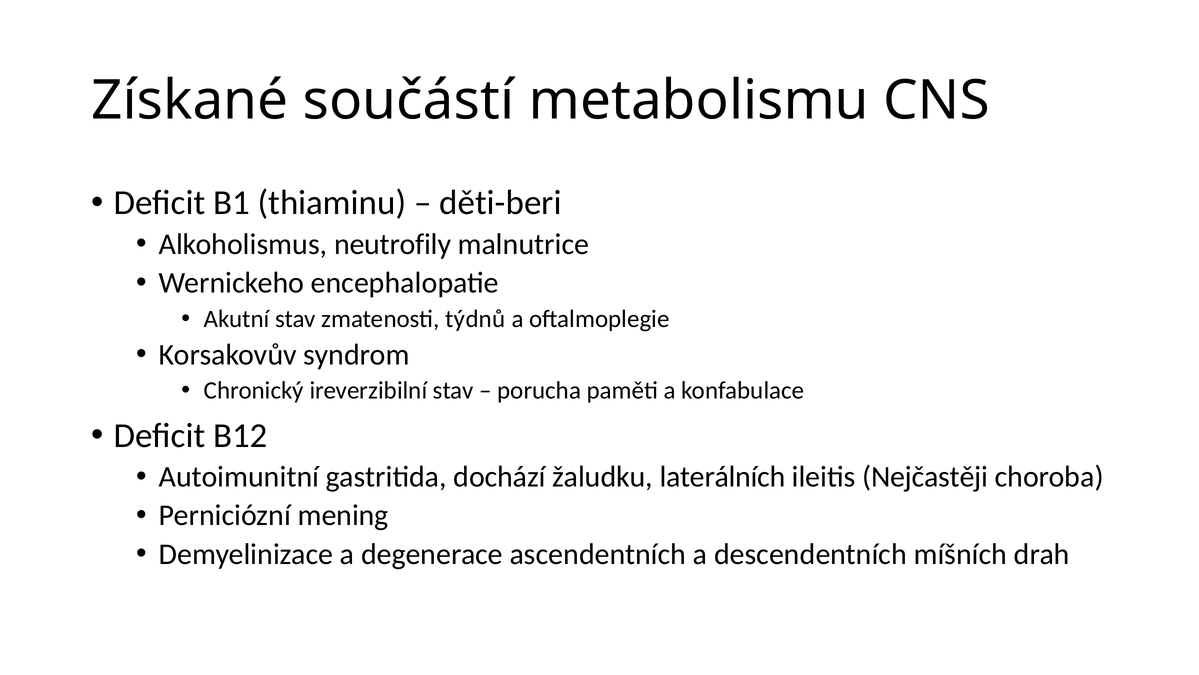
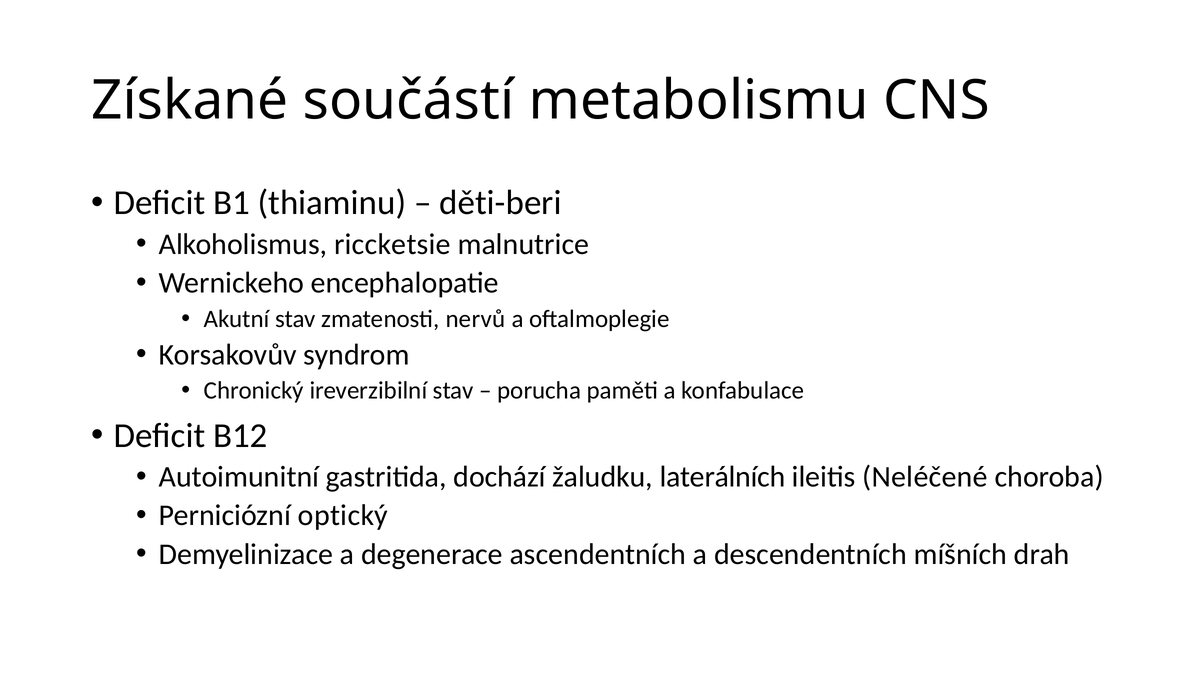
neutrofily: neutrofily -> riccketsie (392, 244)
týdnů: týdnů -> nervů (475, 319)
Nejčastěji: Nejčastěji -> Neléčené (925, 477)
mening: mening -> optický (343, 515)
